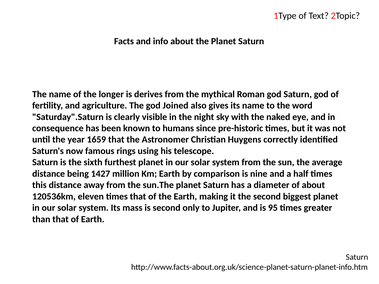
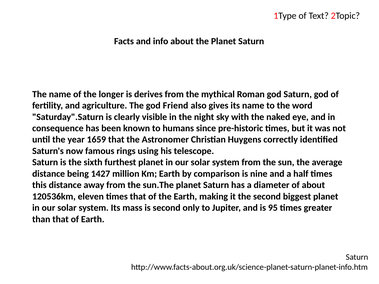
Joined: Joined -> Friend (176, 106)
